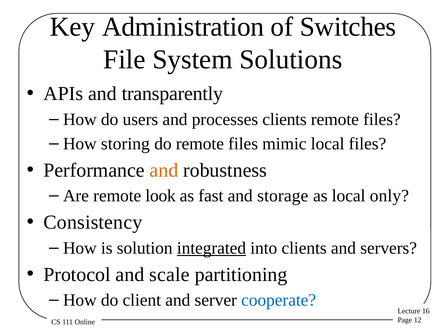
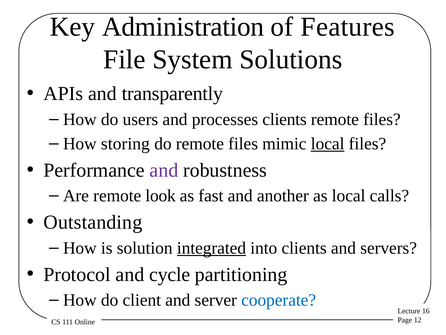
Switches: Switches -> Features (348, 27)
local underline: none -> present (328, 143)
and colour: orange -> purple (164, 170)
storage: storage -> another (283, 196)
only: only -> calls (389, 196)
Consistency: Consistency -> Outstanding (93, 222)
scale: scale -> cycle (170, 274)
